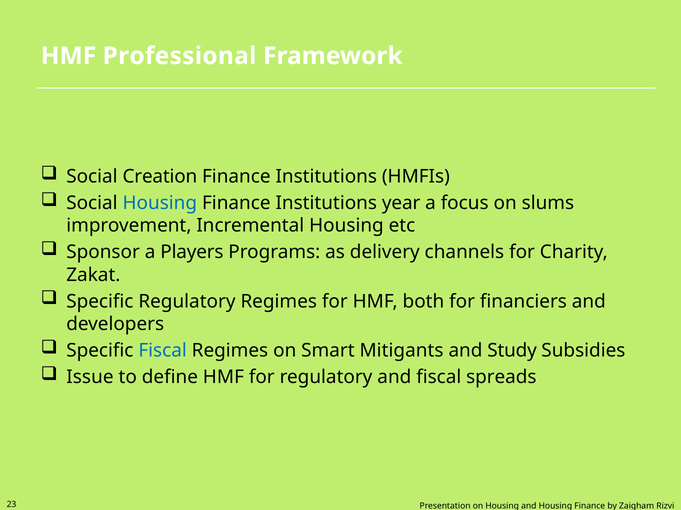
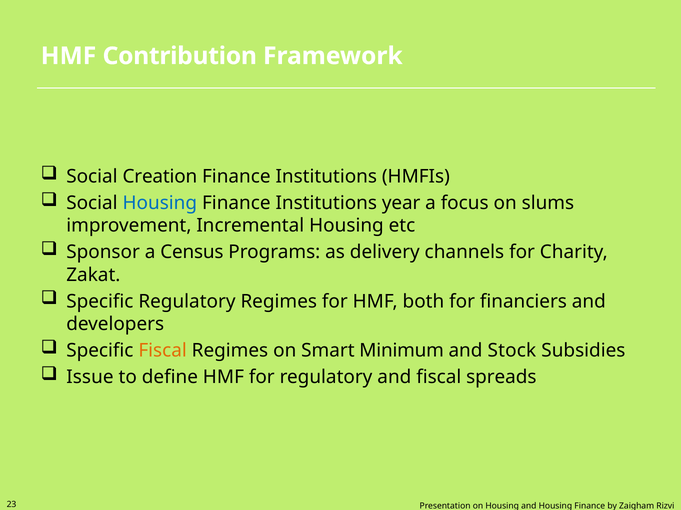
Professional: Professional -> Contribution (180, 56)
Players: Players -> Census (192, 253)
Fiscal colour: blue -> orange (163, 351)
Mitigants: Mitigants -> Minimum (402, 351)
Study: Study -> Stock (512, 351)
